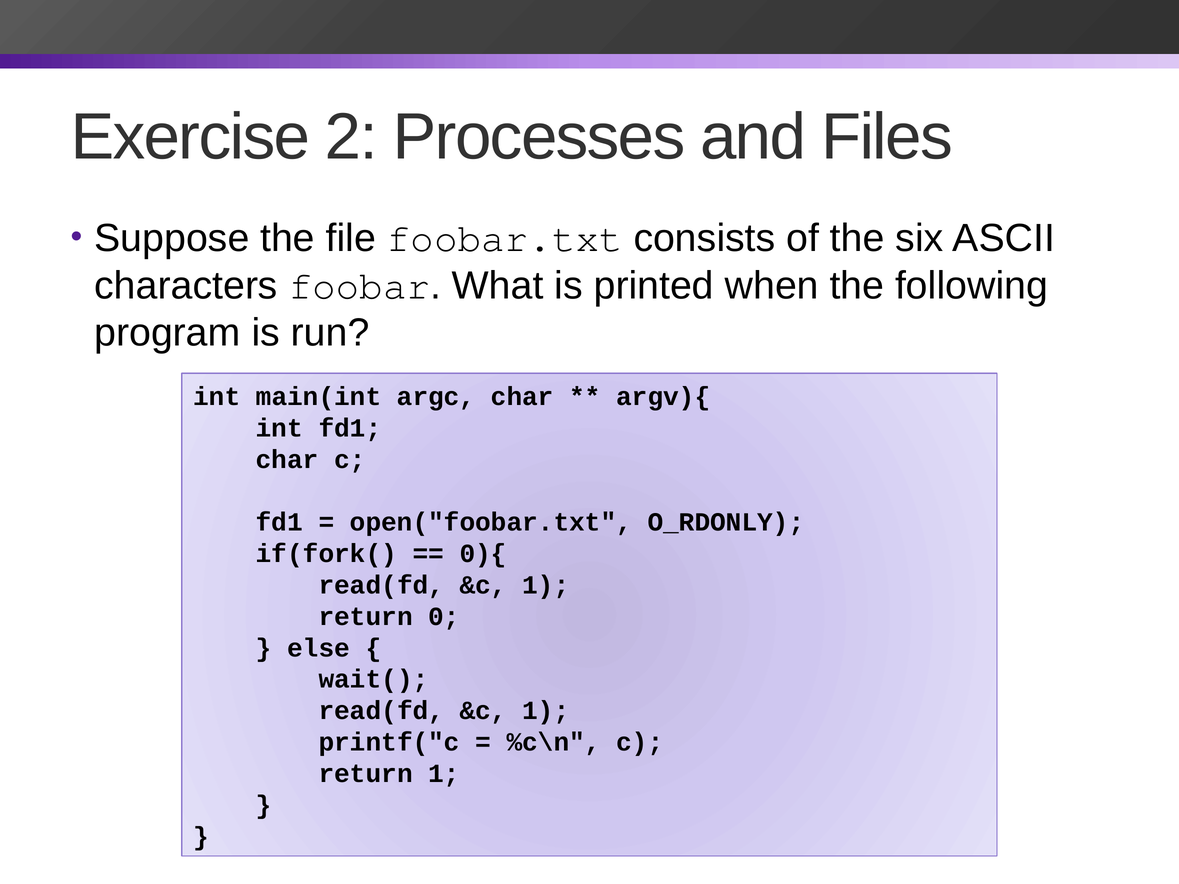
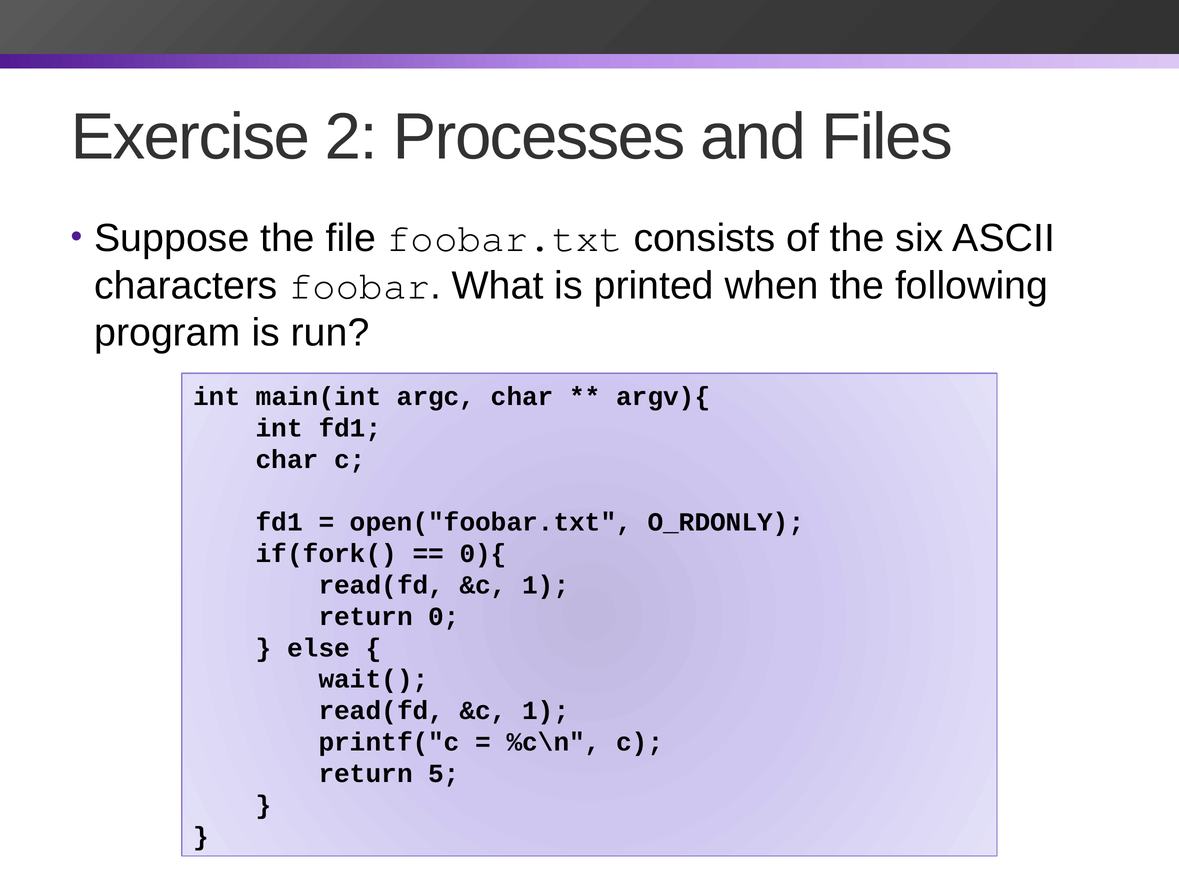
return 1: 1 -> 5 (444, 774)
